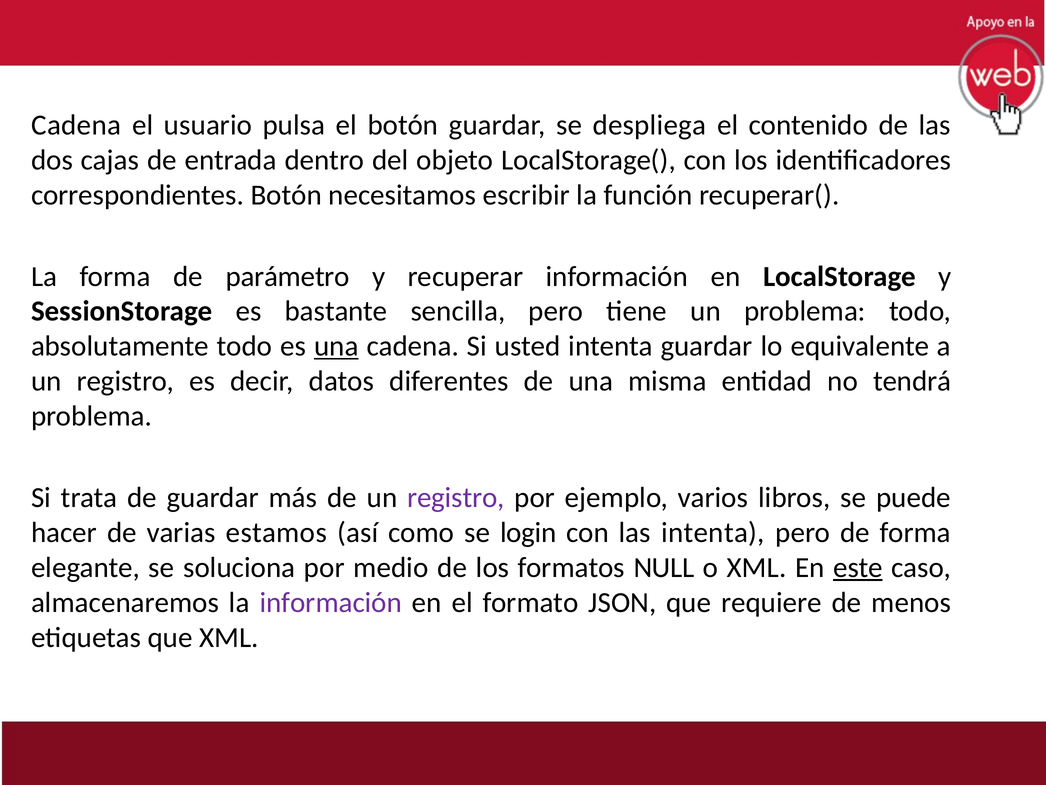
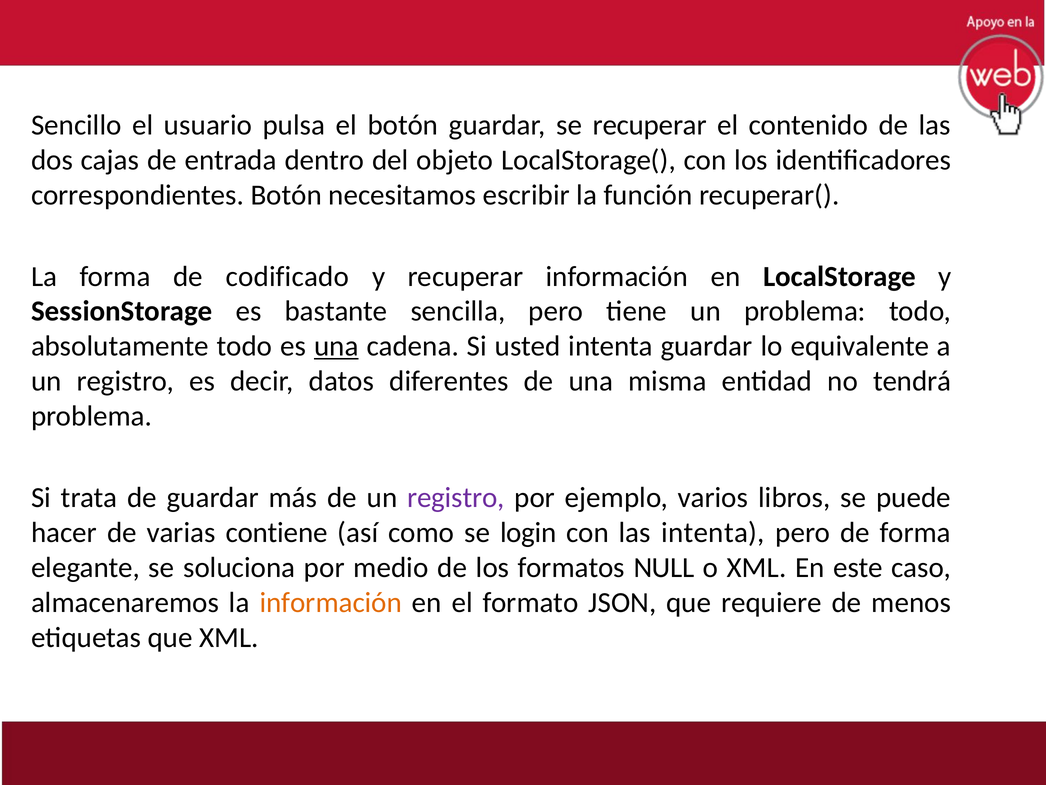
Cadena: Cadena -> Sencillo (76, 125)
se despliega: despliega -> recuperar (650, 125)
parámetro: parámetro -> codificado (287, 276)
estamos: estamos -> contiene (277, 532)
este underline: present -> none (858, 567)
información colour: purple -> orange (331, 602)
